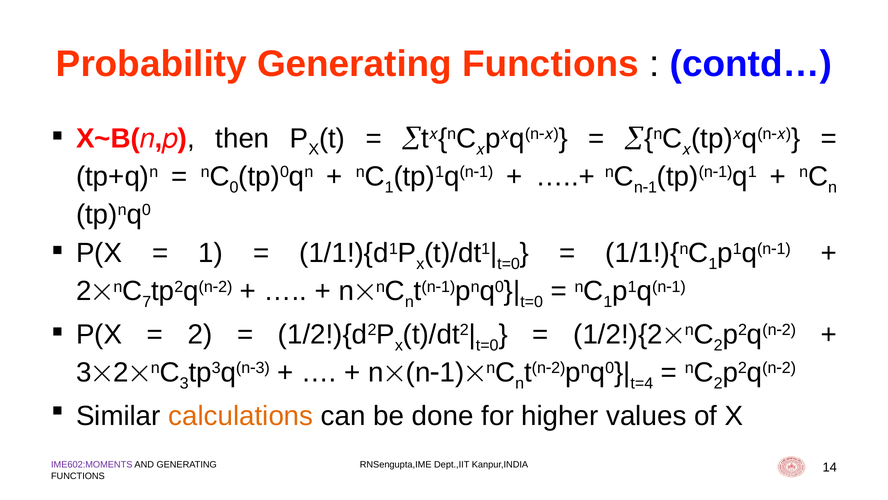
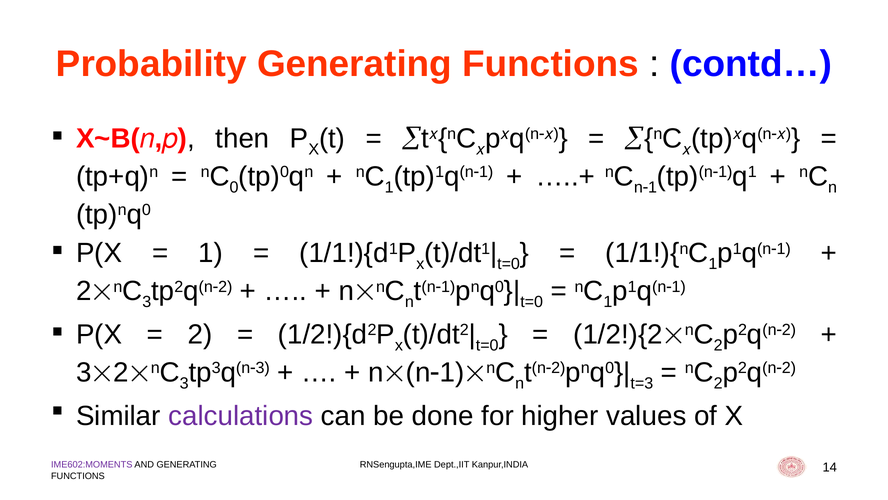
7: 7 -> 3 (147, 302)
t=4: t=4 -> t=3 (642, 383)
calculations colour: orange -> purple (241, 416)
